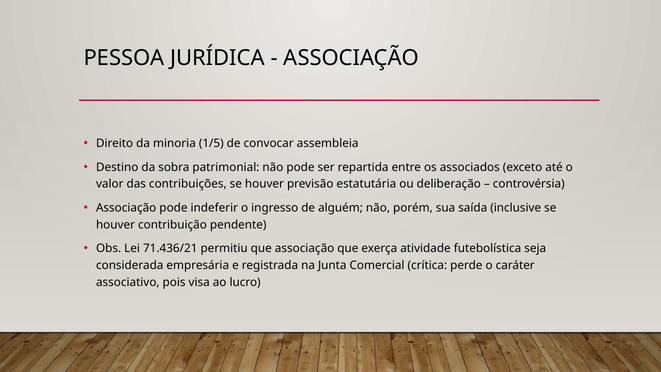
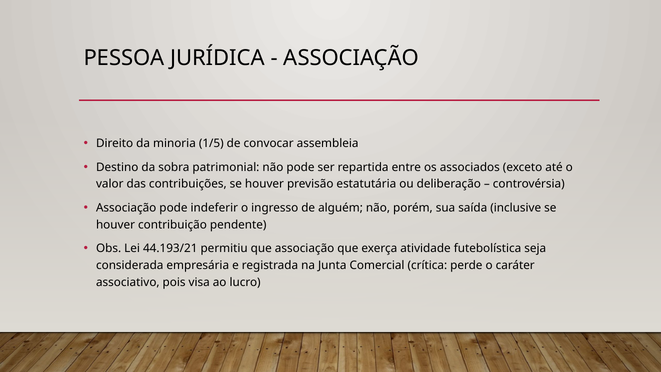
71.436/21: 71.436/21 -> 44.193/21 (170, 248)
